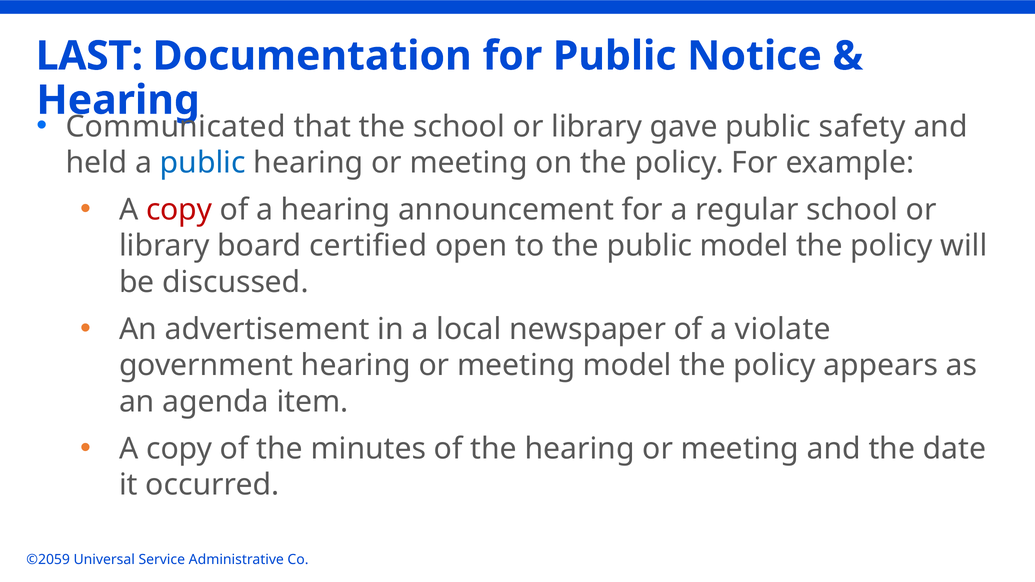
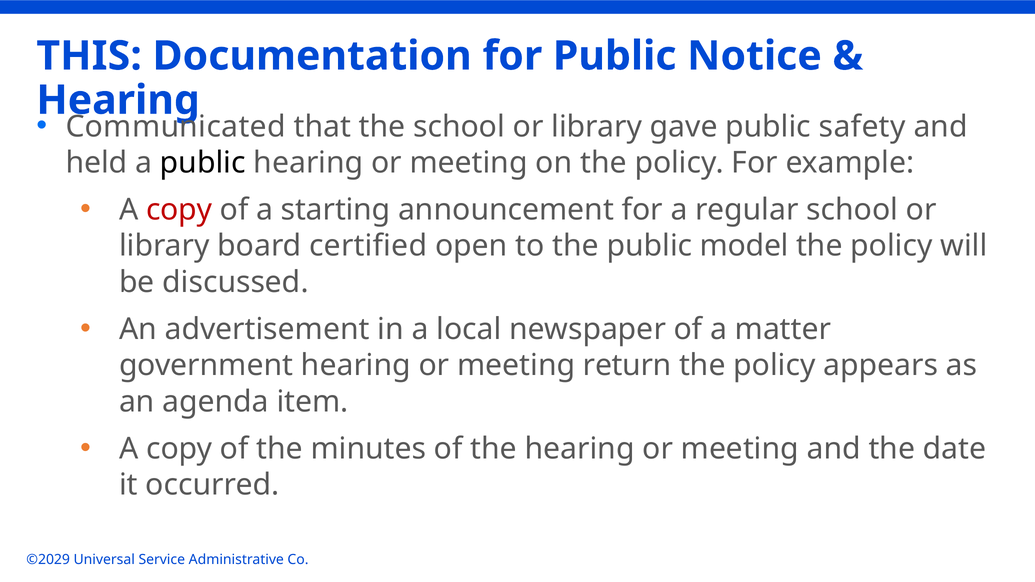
LAST: LAST -> THIS (89, 56)
public colour: blue -> black (203, 163)
a hearing: hearing -> starting (336, 210)
violate: violate -> matter (783, 329)
meeting model: model -> return (627, 366)
©2059: ©2059 -> ©2029 (48, 560)
